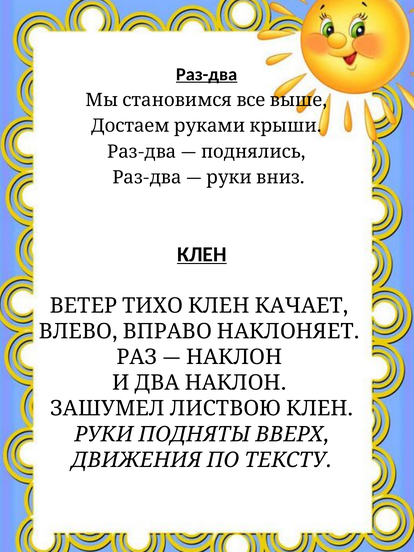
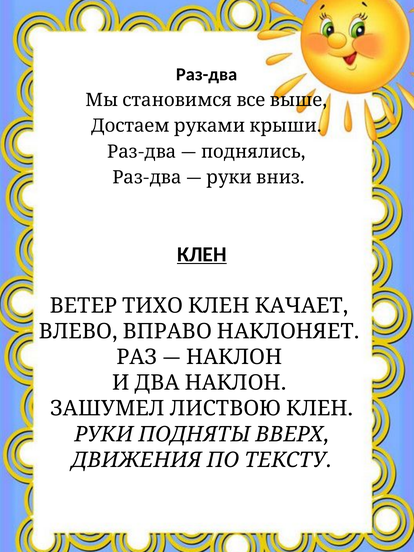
Раз-два underline: present -> none (207, 74)
